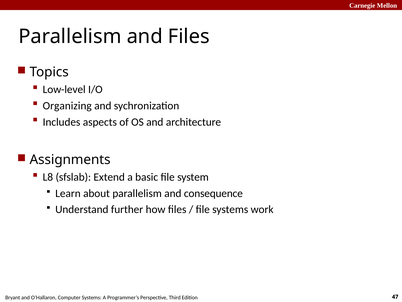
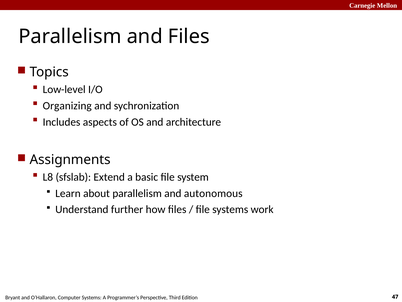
consequence: consequence -> autonomous (213, 193)
